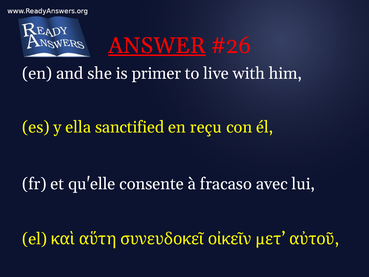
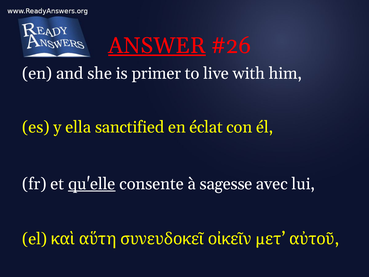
reçu: reçu -> éclat (206, 127)
qu'elle underline: none -> present (92, 184)
fracaso: fracaso -> sagesse (226, 184)
